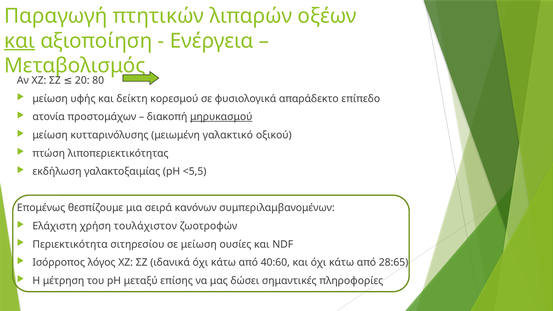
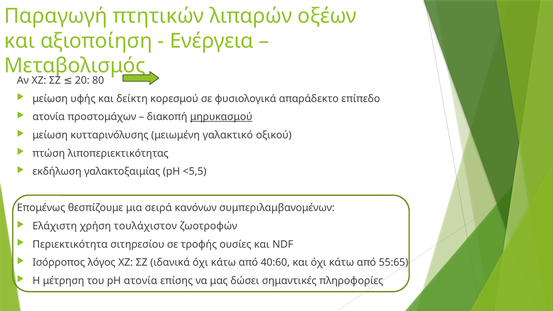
και underline: present -> none (20, 41)
σε μείωση: μείωση -> τροφής (199, 244)
28:65: 28:65 -> 55:65 (394, 263)
pH μεταξύ: μεταξύ -> ατονία (141, 281)
